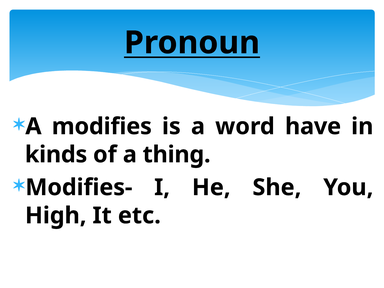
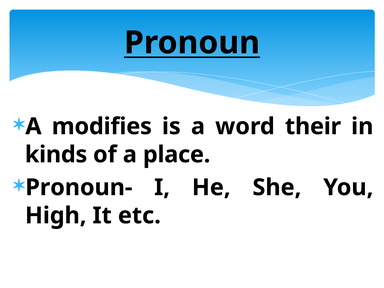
have: have -> their (313, 126)
thing: thing -> place (177, 155)
Modifies-: Modifies- -> Pronoun- (79, 187)
